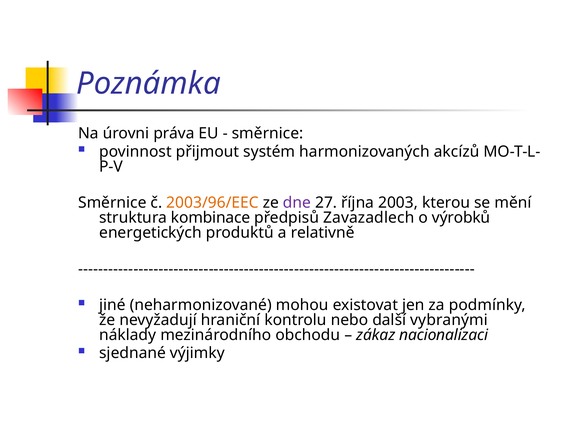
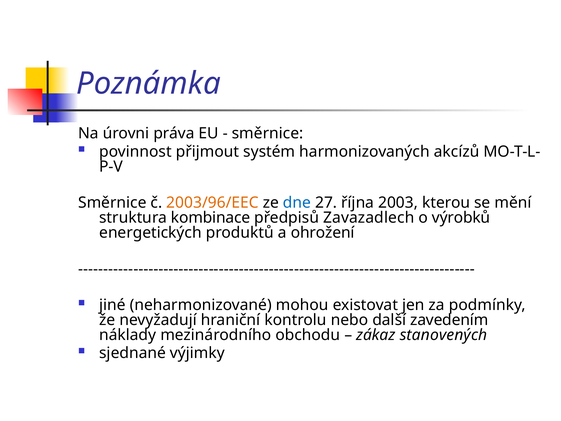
dne colour: purple -> blue (297, 203)
relativně: relativně -> ohrožení (323, 233)
vybranými: vybranými -> zavedením (449, 320)
nacionalizaci: nacionalizaci -> stanovených (444, 335)
